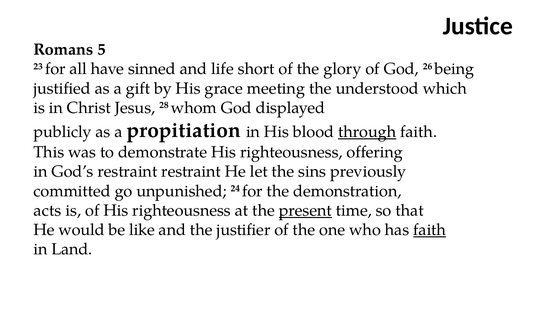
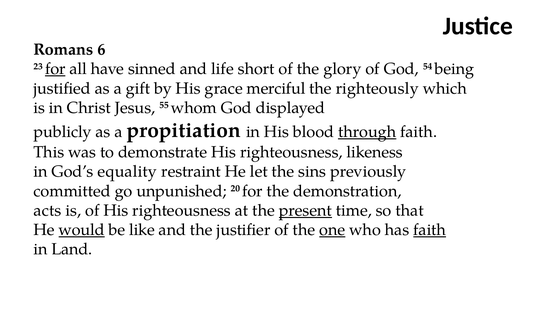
5: 5 -> 6 (101, 49)
for underline: none -> present (55, 69)
26: 26 -> 54 (428, 66)
meeting: meeting -> merciful (276, 88)
understood: understood -> righteously (377, 88)
28: 28 -> 55 (164, 105)
offering: offering -> likeness (375, 152)
God’s restraint: restraint -> equality (127, 171)
24: 24 -> 20 (235, 188)
would underline: none -> present (82, 230)
one underline: none -> present (332, 230)
